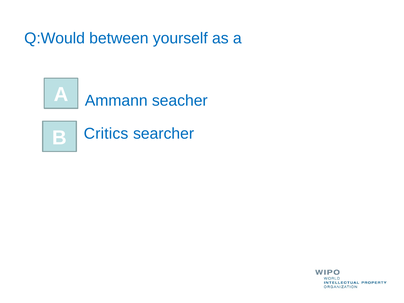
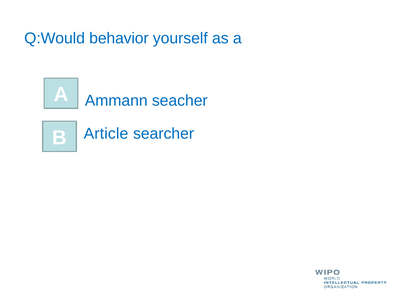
between: between -> behavior (119, 38)
Critics: Critics -> Article (106, 134)
